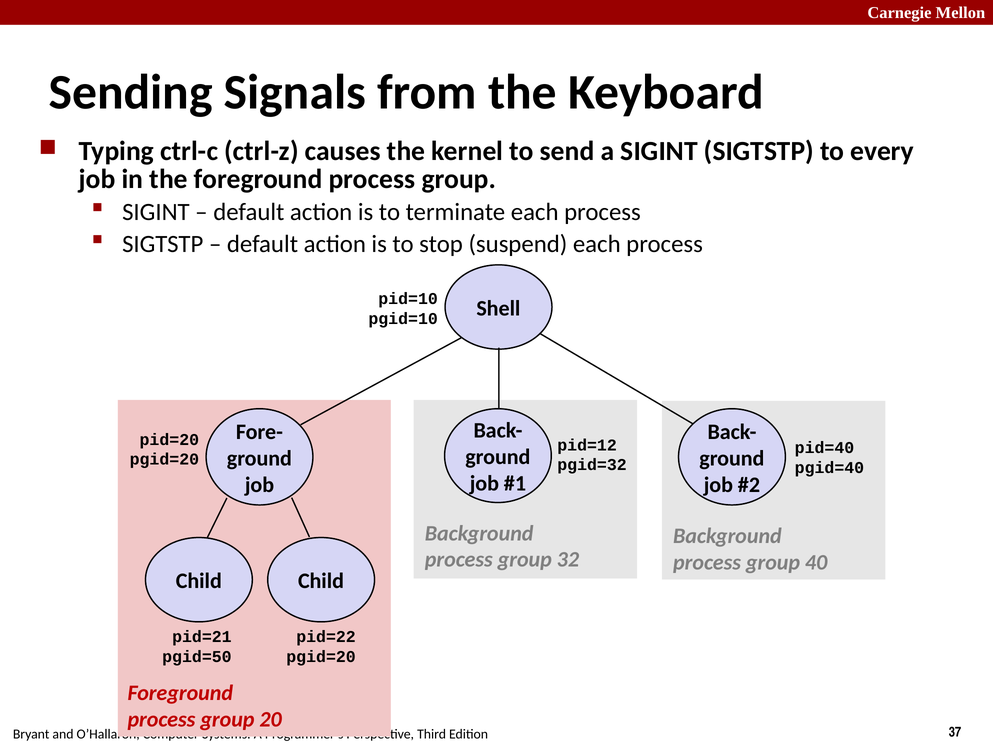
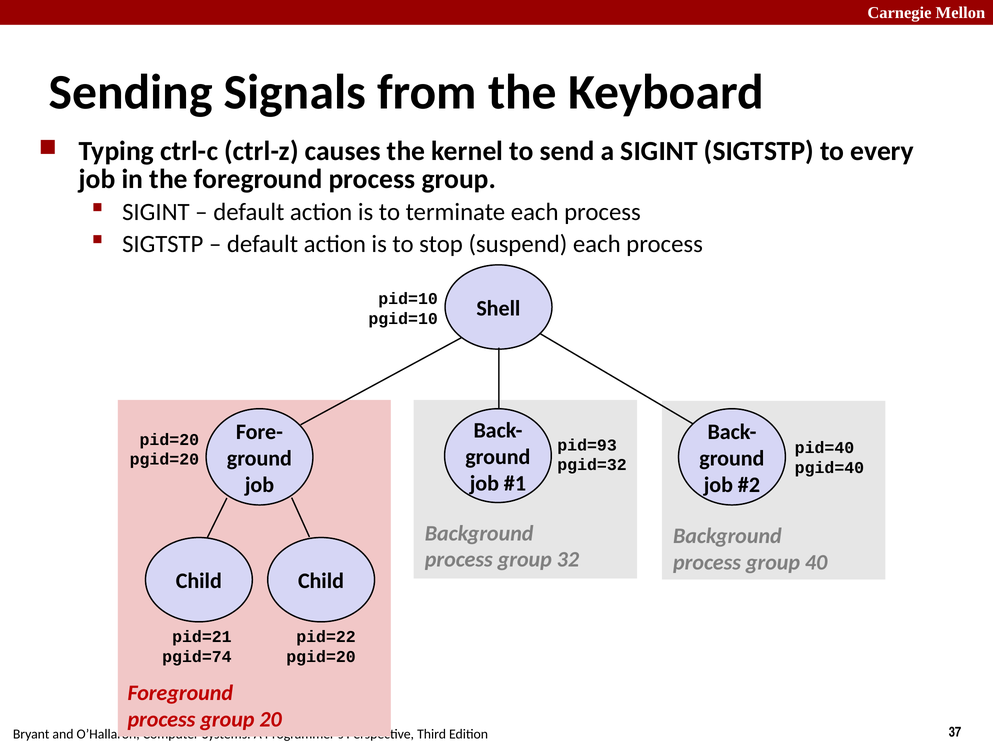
pid=12: pid=12 -> pid=93 (587, 445)
pgid=50: pgid=50 -> pgid=74 (197, 656)
